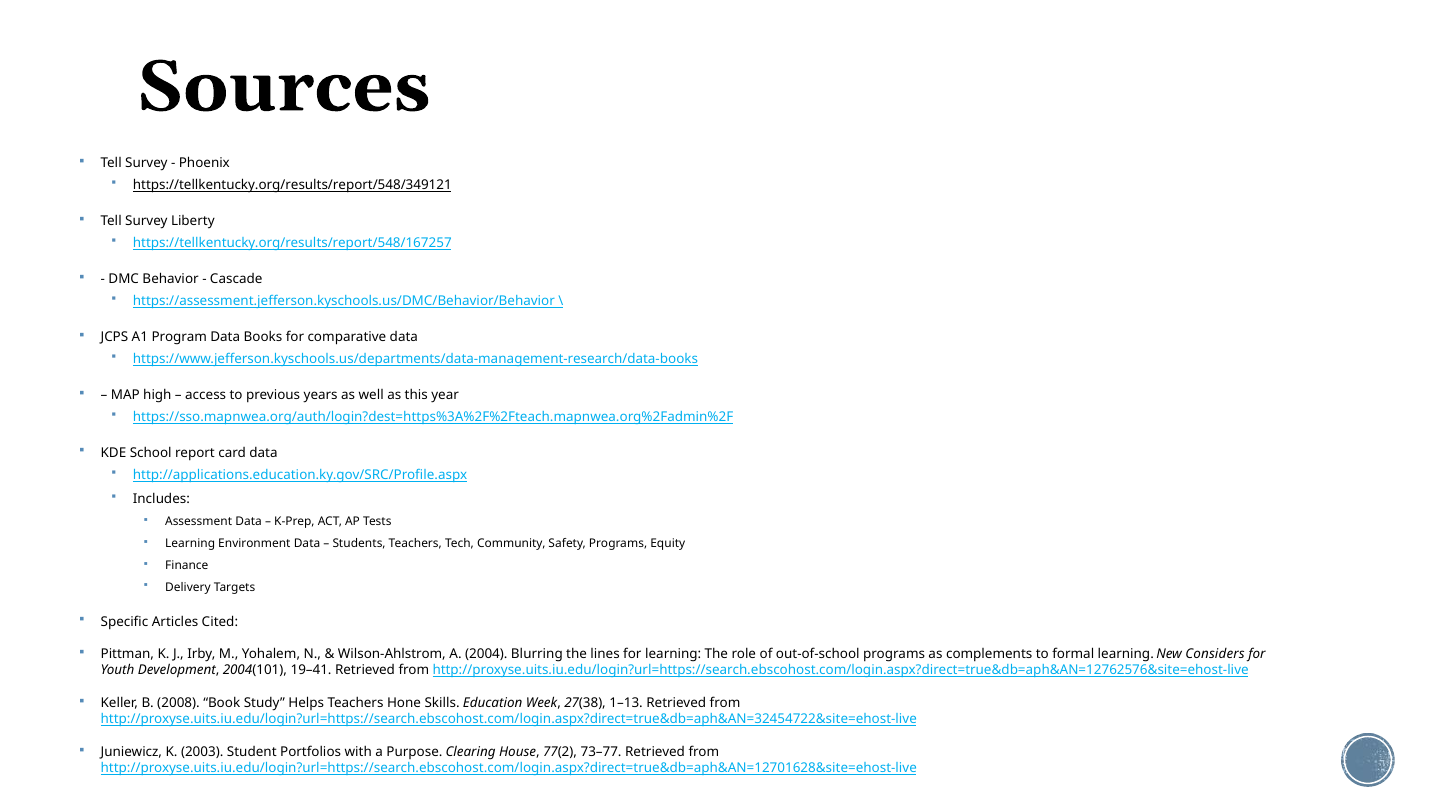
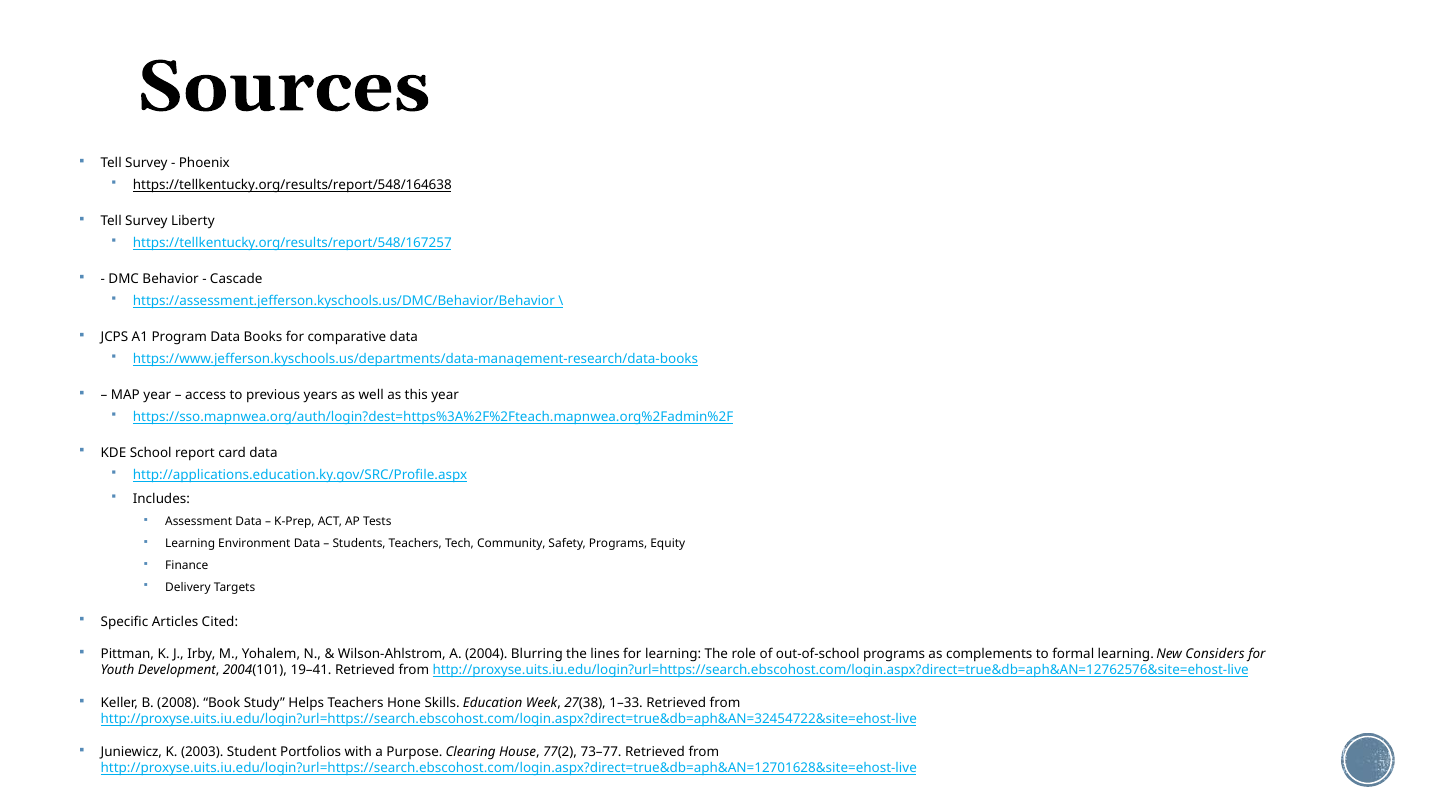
https://tellkentucky.org/results/report/548/349121: https://tellkentucky.org/results/report/548/349121 -> https://tellkentucky.org/results/report/548/164638 (292, 185)
MAP high: high -> year (157, 395)
1–13: 1–13 -> 1–33 (626, 703)
